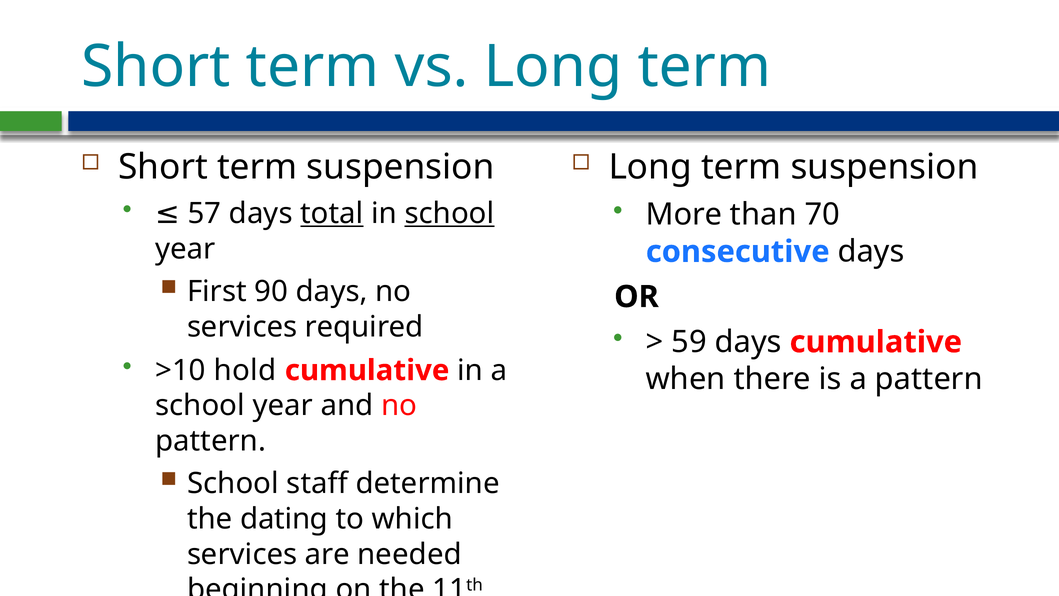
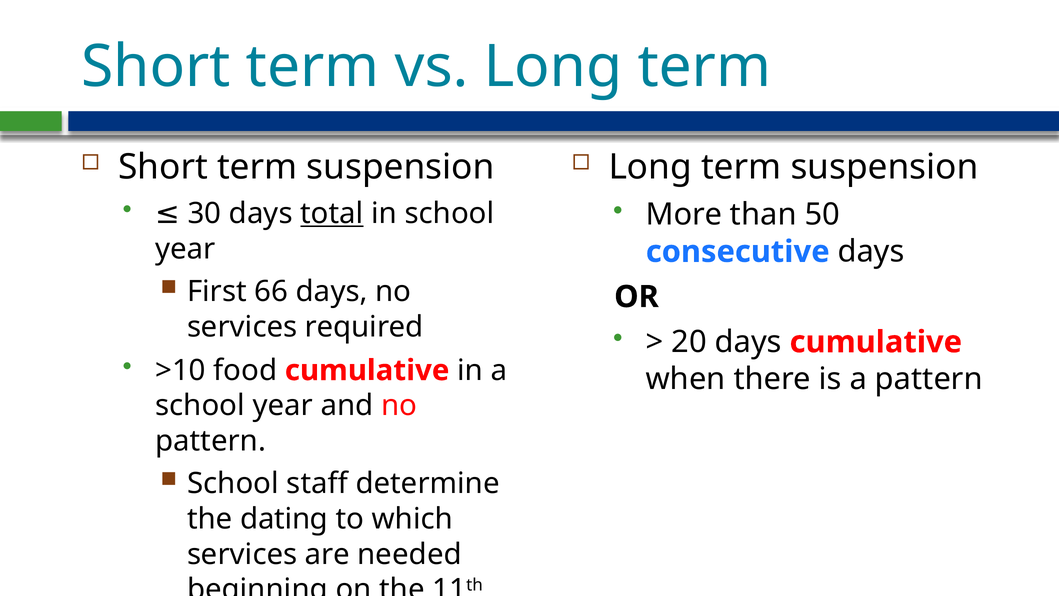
57: 57 -> 30 (204, 214)
school underline: present -> none (450, 214)
70: 70 -> 50 (822, 215)
90: 90 -> 66 (271, 292)
59: 59 -> 20 (689, 342)
hold: hold -> food (245, 370)
